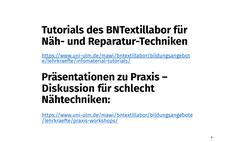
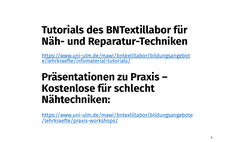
Diskussion: Diskussion -> Kostenlose (68, 88)
